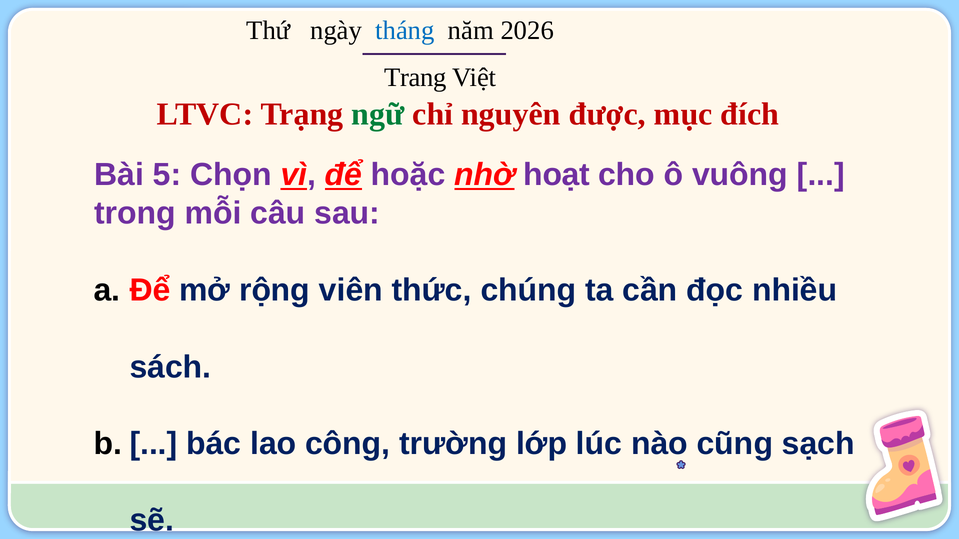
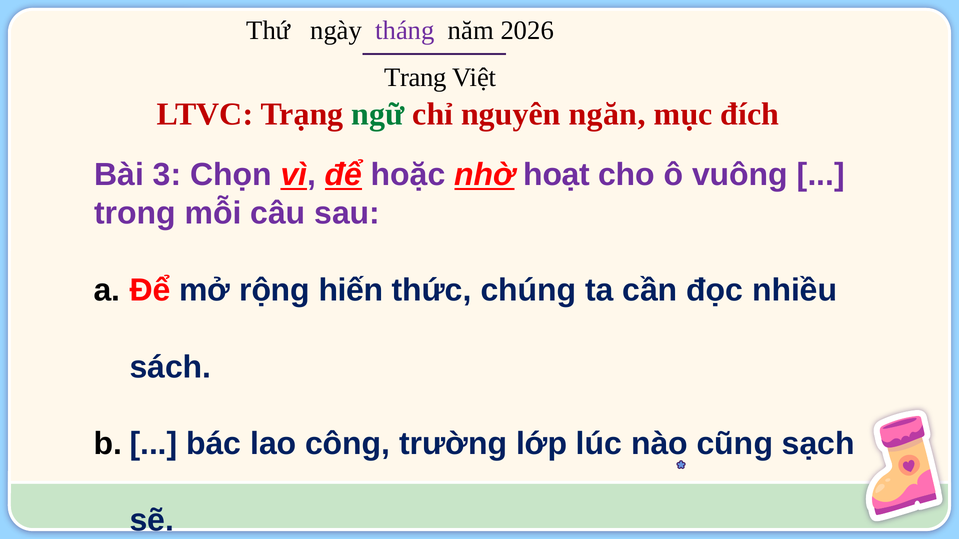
tháng colour: blue -> purple (405, 30)
được: được -> ngăn (607, 114)
5: 5 -> 3 (167, 175)
viên: viên -> hiến (351, 291)
